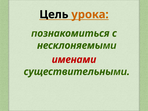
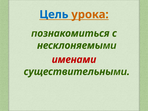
Цель colour: black -> blue (54, 14)
